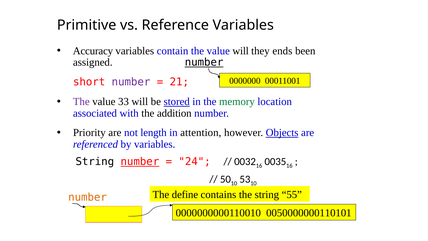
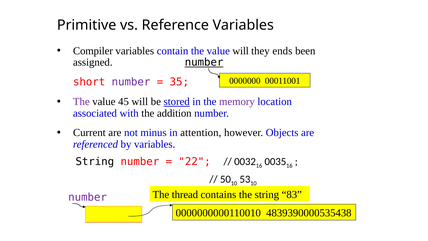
Accuracy: Accuracy -> Compiler (93, 51)
21: 21 -> 35 (179, 82)
33: 33 -> 45 (124, 102)
memory colour: green -> purple (237, 102)
Priority: Priority -> Current (89, 133)
length: length -> minus (154, 133)
Objects underline: present -> none (282, 133)
number underline: present -> none (140, 161)
24: 24 -> 22 (195, 161)
define: define -> thread (185, 194)
55: 55 -> 83 (292, 194)
number colour: orange -> purple (88, 197)
0050000000110101: 0050000000110101 -> 4839390000535438 (309, 213)
